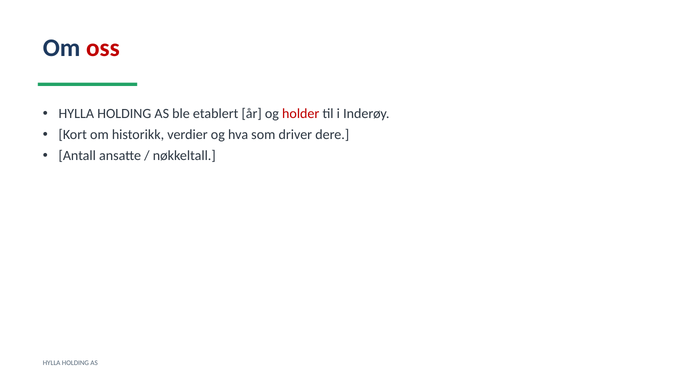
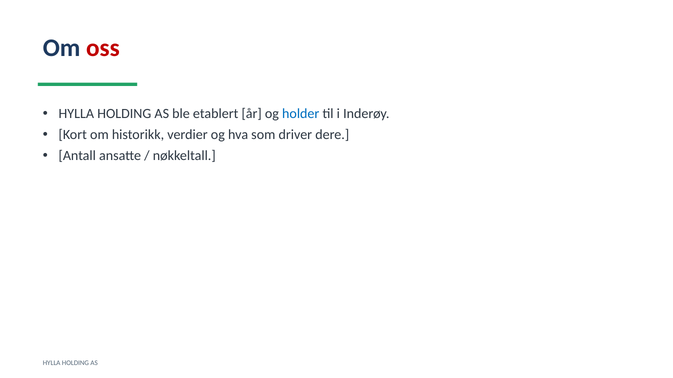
holder colour: red -> blue (301, 114)
